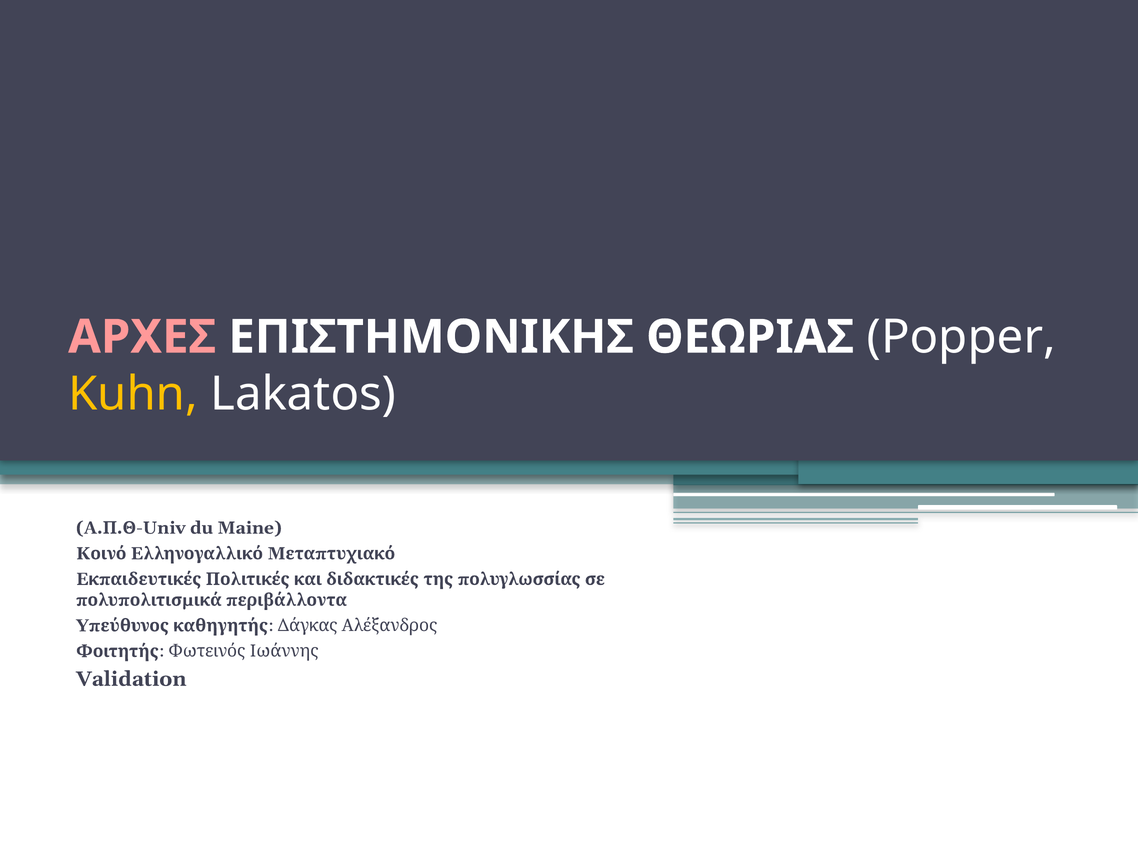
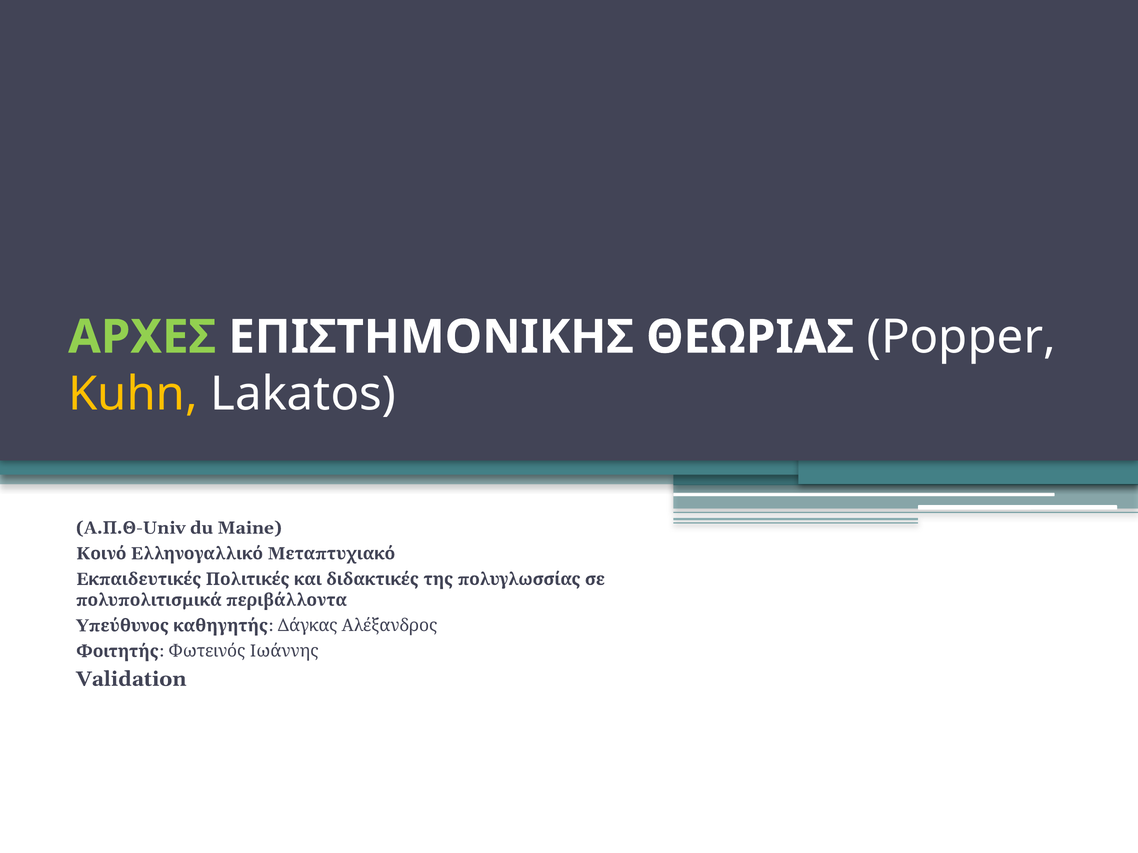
ΑΡΧΕΣ colour: pink -> light green (142, 337)
